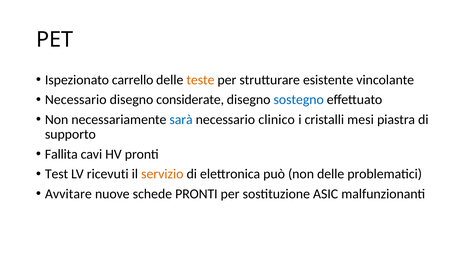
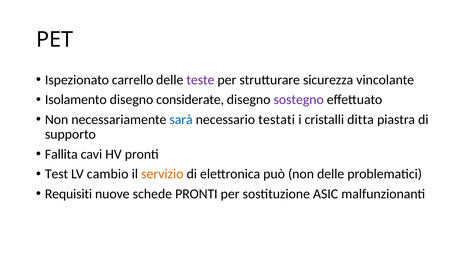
teste colour: orange -> purple (200, 80)
esistente: esistente -> sicurezza (328, 80)
Necessario: Necessario -> Isolamento (76, 100)
sostegno colour: blue -> purple (299, 100)
clinico: clinico -> testati (277, 120)
mesi: mesi -> ditta (361, 120)
ricevuti: ricevuti -> cambio (108, 174)
Avvitare: Avvitare -> Requisiti (68, 194)
